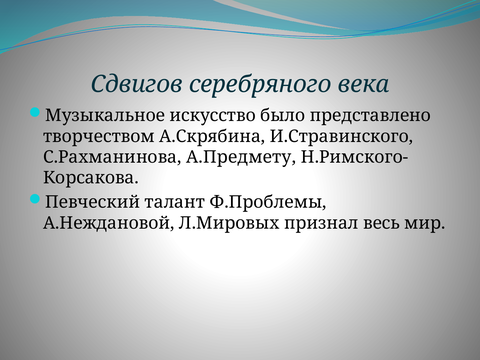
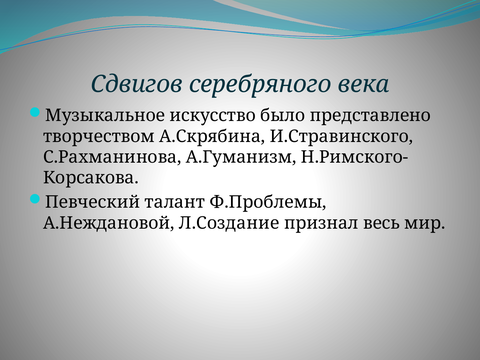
А.Предмету: А.Предмету -> А.Гуманизм (241, 157)
Л.Мировых: Л.Мировых -> Л.Создание (229, 223)
